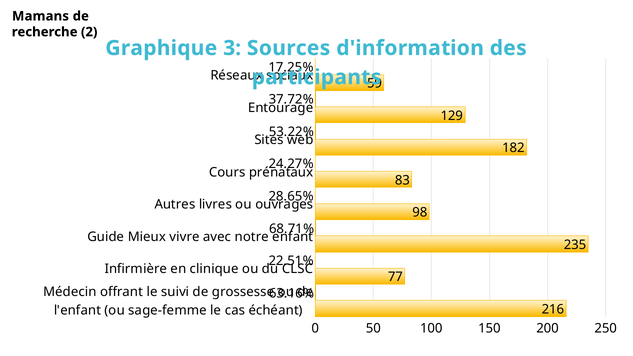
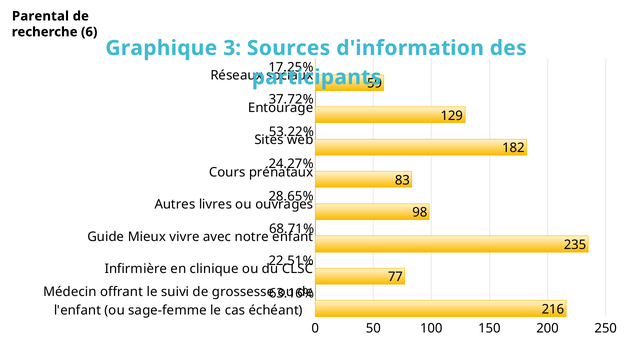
Mamans: Mamans -> Parental (40, 16)
2: 2 -> 6 (89, 32)
